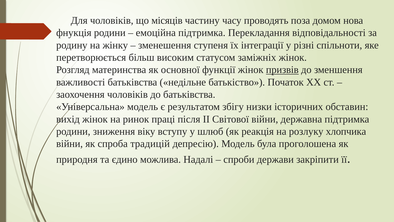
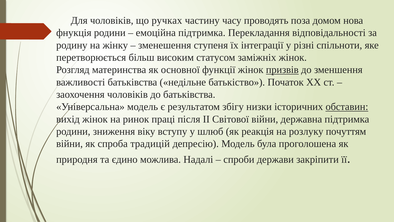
місяців: місяців -> ручках (167, 20)
обставин underline: none -> present (347, 107)
хлопчика: хлопчика -> почуттям (346, 131)
